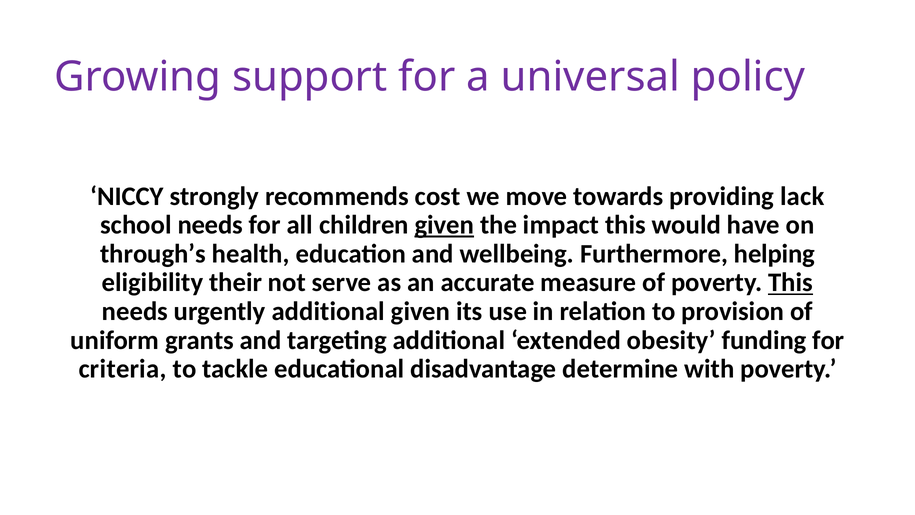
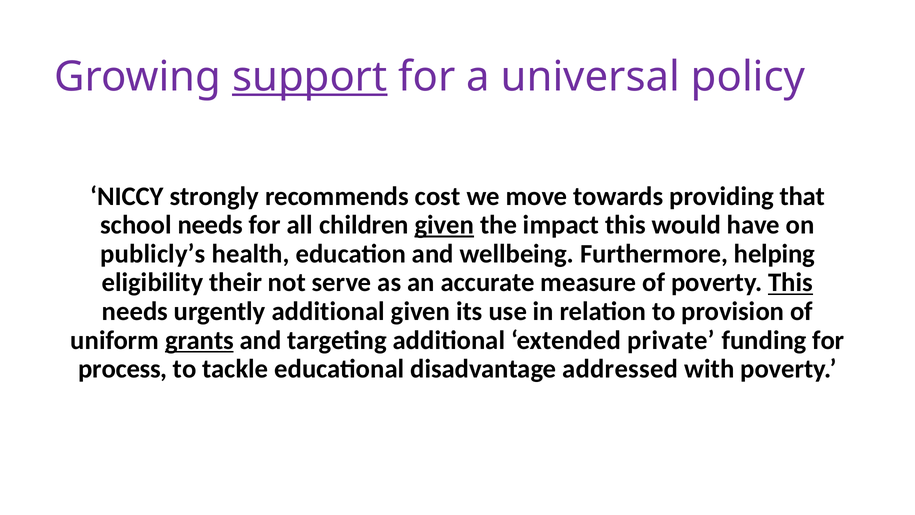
support underline: none -> present (310, 77)
lack: lack -> that (802, 196)
through’s: through’s -> publicly’s (153, 254)
grants underline: none -> present (199, 340)
obesity: obesity -> private (671, 340)
criteria: criteria -> process (123, 369)
determine: determine -> addressed (620, 369)
